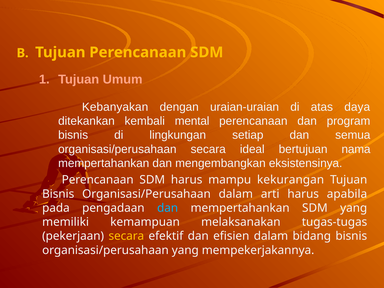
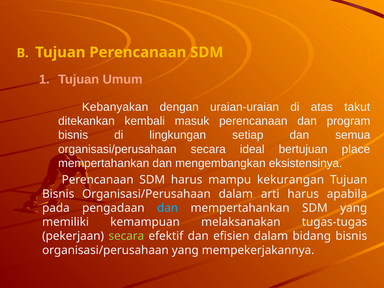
daya: daya -> takut (357, 107)
mental: mental -> masuk (192, 121)
nama: nama -> place (356, 149)
secara colour: yellow -> light green (126, 236)
